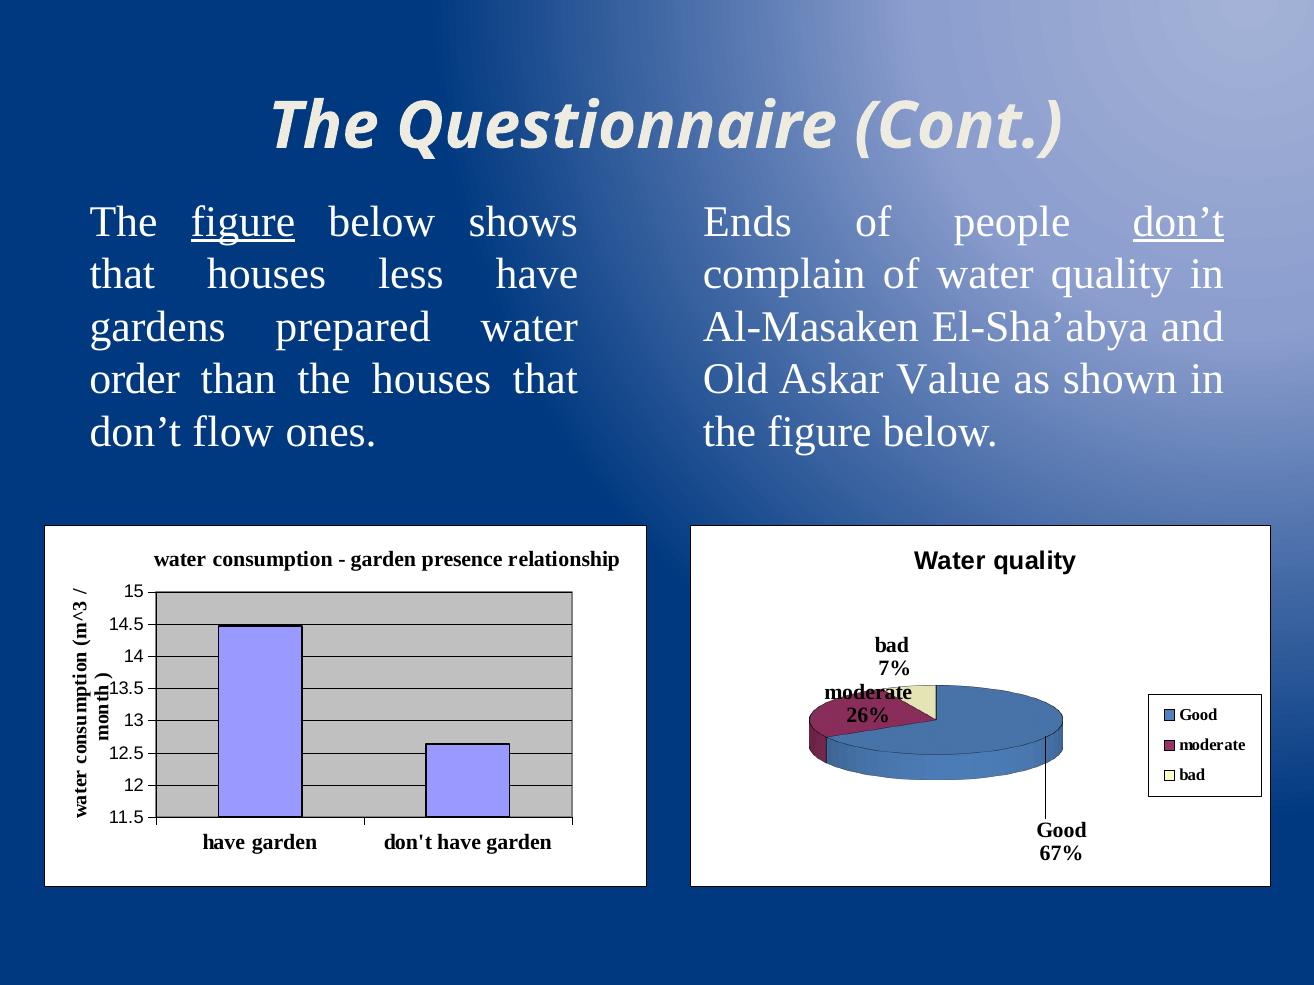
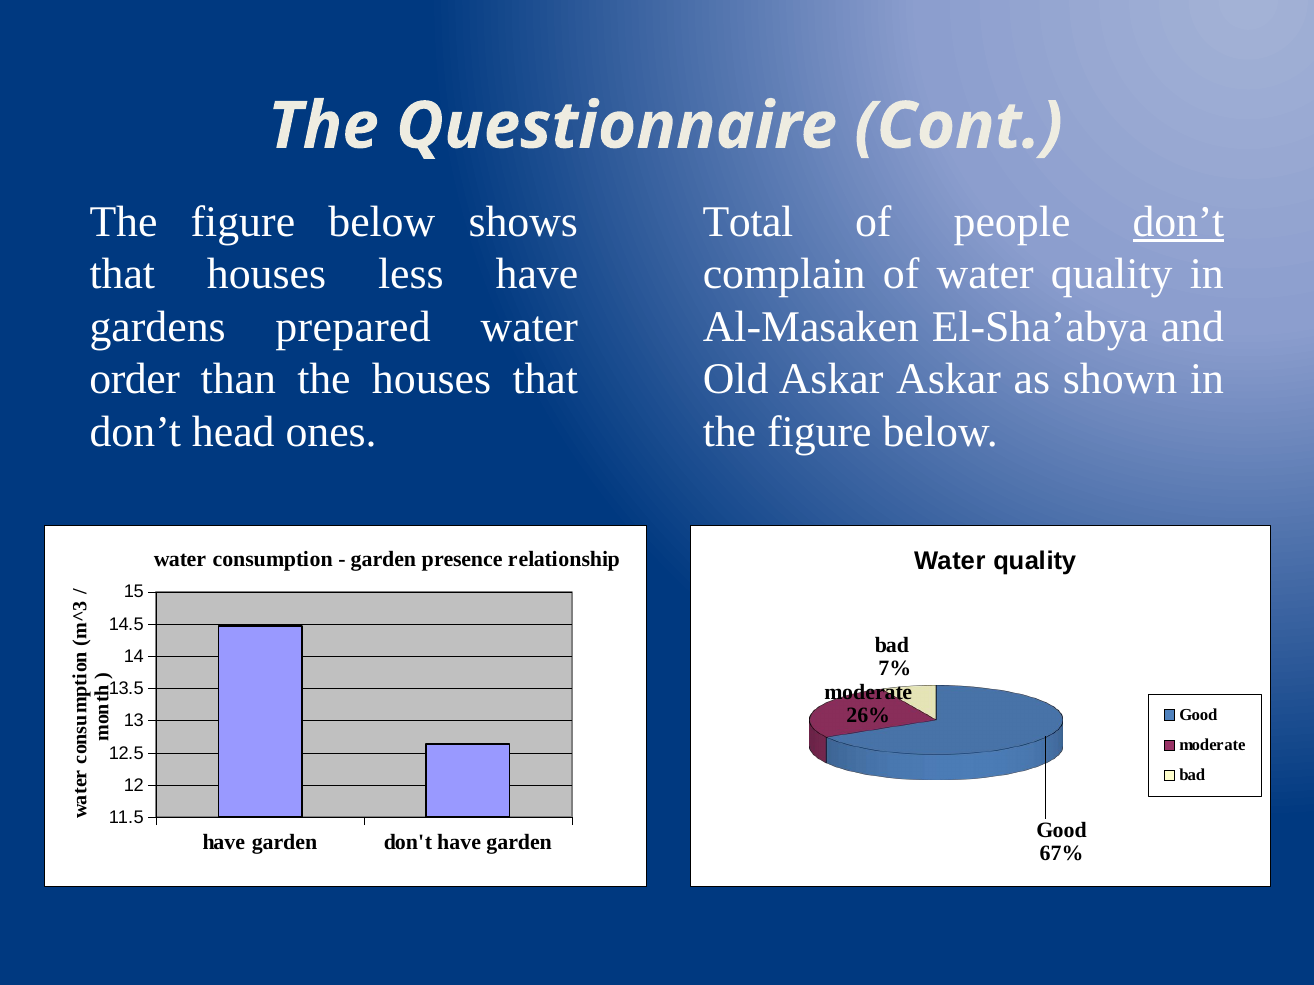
figure underline: present -> none (243, 222)
Ends: Ends -> Total (748, 222)
Askar Value: Value -> Askar (949, 380)
flow: flow -> head (233, 432)
